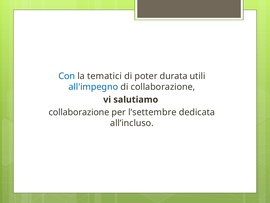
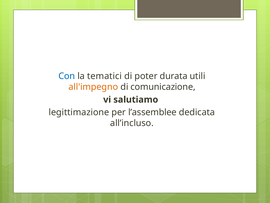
all'impegno colour: blue -> orange (93, 87)
di collaborazione: collaborazione -> comunicazione (163, 87)
collaborazione: collaborazione -> legittimazione (79, 112)
l’settembre: l’settembre -> l’assemblee (152, 112)
